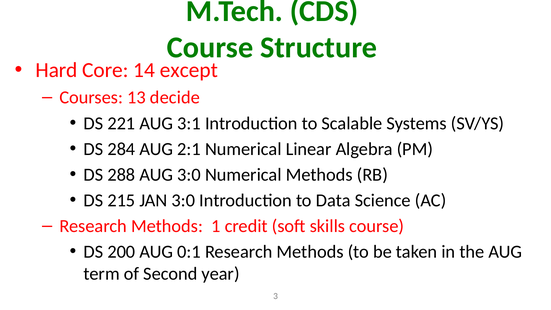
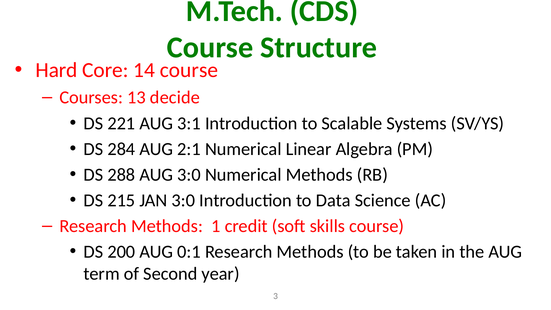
14 except: except -> course (189, 70)
